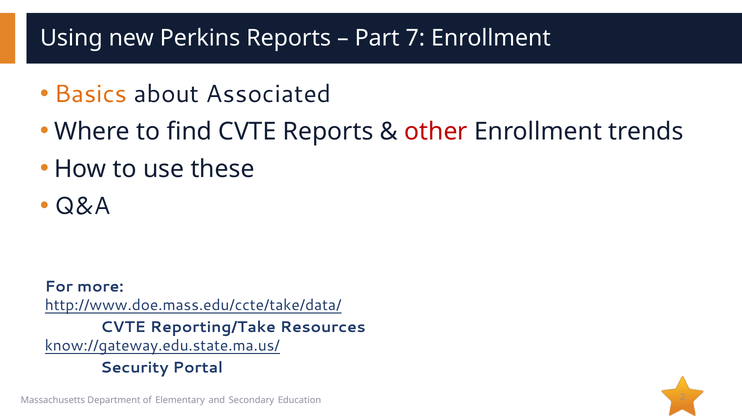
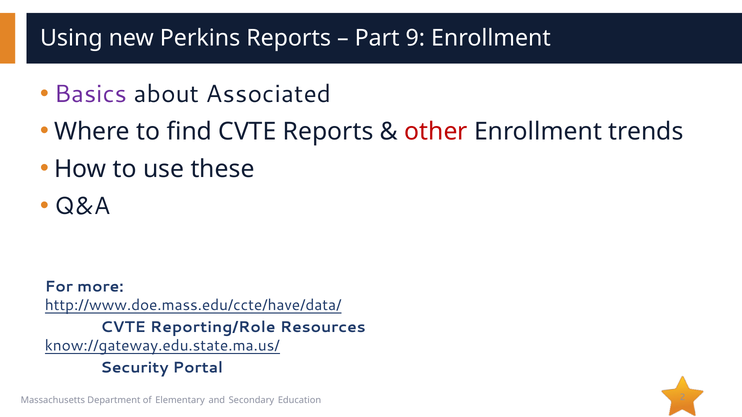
7: 7 -> 9 (415, 38)
Basics colour: orange -> purple (91, 94)
http://www.doe.mass.edu/ccte/take/data/: http://www.doe.mass.edu/ccte/take/data/ -> http://www.doe.mass.edu/ccte/have/data/ (193, 305)
Reporting/Take: Reporting/Take -> Reporting/Role (213, 327)
